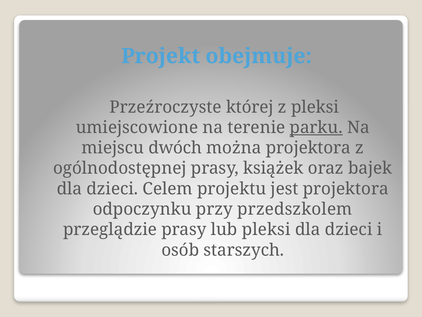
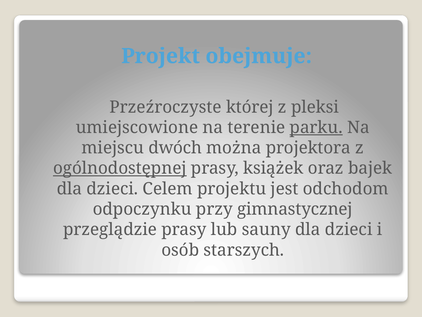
ogólnodostępnej underline: none -> present (120, 168)
jest projektora: projektora -> odchodom (346, 188)
przedszkolem: przedszkolem -> gimnastycznej (295, 209)
lub pleksi: pleksi -> sauny (266, 229)
